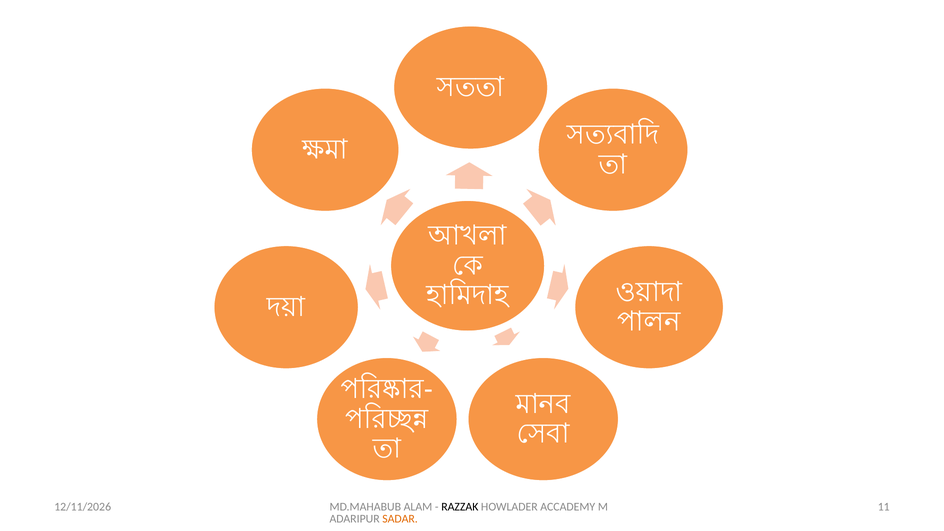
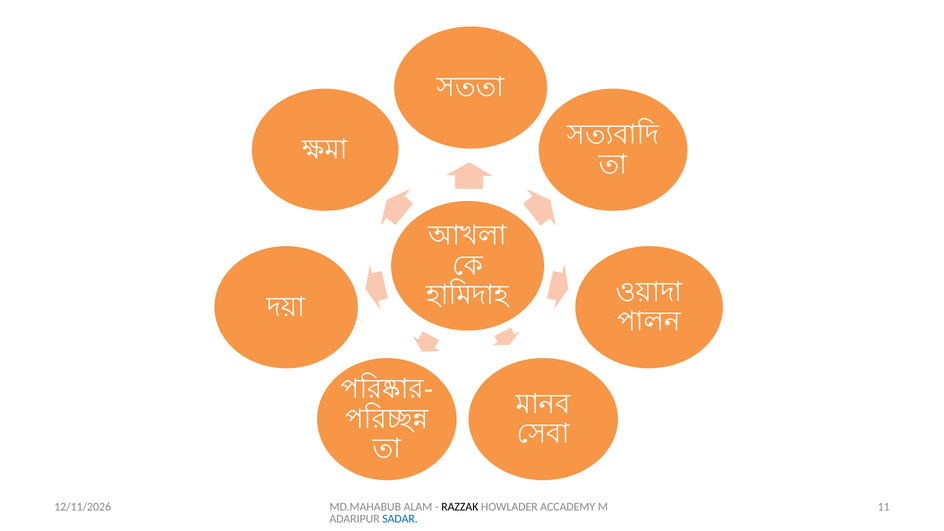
SADAR colour: orange -> blue (400, 519)
